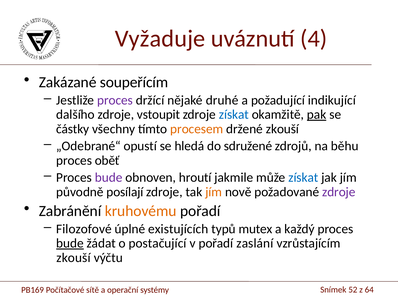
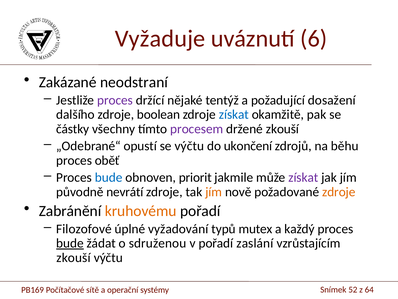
4: 4 -> 6 (314, 39)
soupeřícím: soupeřícím -> neodstraní (134, 82)
druhé: druhé -> tentýž (222, 100)
indikující: indikující -> dosažení (332, 100)
vstoupit: vstoupit -> boolean (159, 114)
pak underline: present -> none (317, 114)
procesem colour: orange -> purple (197, 129)
se hledá: hledá -> výčtu (189, 146)
sdružené: sdružené -> ukončení (248, 146)
bude colour: purple -> blue (109, 177)
hroutí: hroutí -> priorit (195, 177)
získat colour: blue -> purple (303, 177)
posílají: posílají -> nevrátí (125, 192)
zdroje colour: purple -> orange (339, 192)
existujících: existujících -> vyžadování (178, 229)
postačující: postačující -> sdruženou (158, 243)
